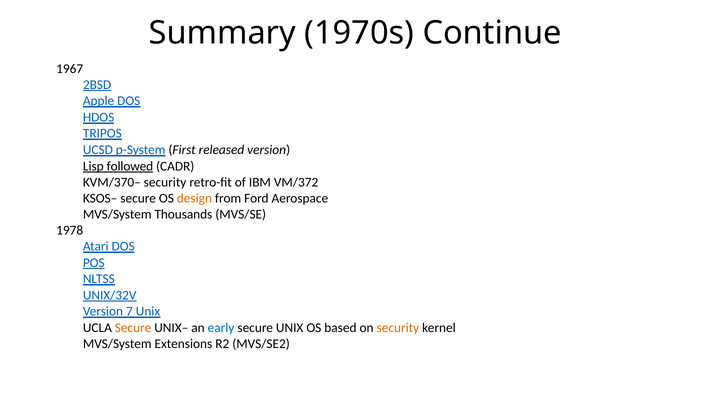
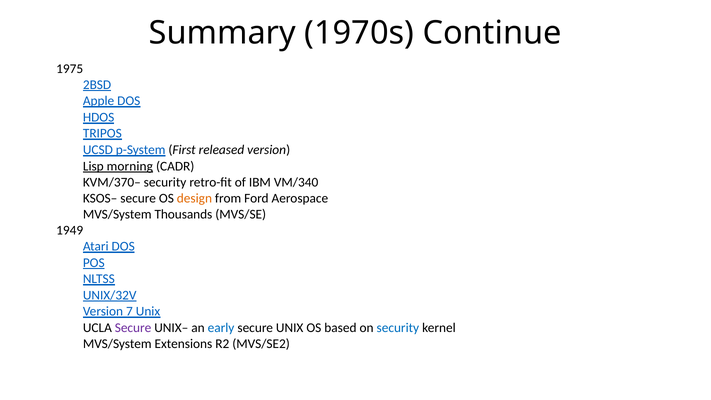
1967: 1967 -> 1975 (70, 69)
followed: followed -> morning (130, 166)
VM/372: VM/372 -> VM/340 (296, 182)
1978: 1978 -> 1949 (70, 230)
Secure colour: orange -> purple (133, 328)
security colour: orange -> blue (398, 328)
